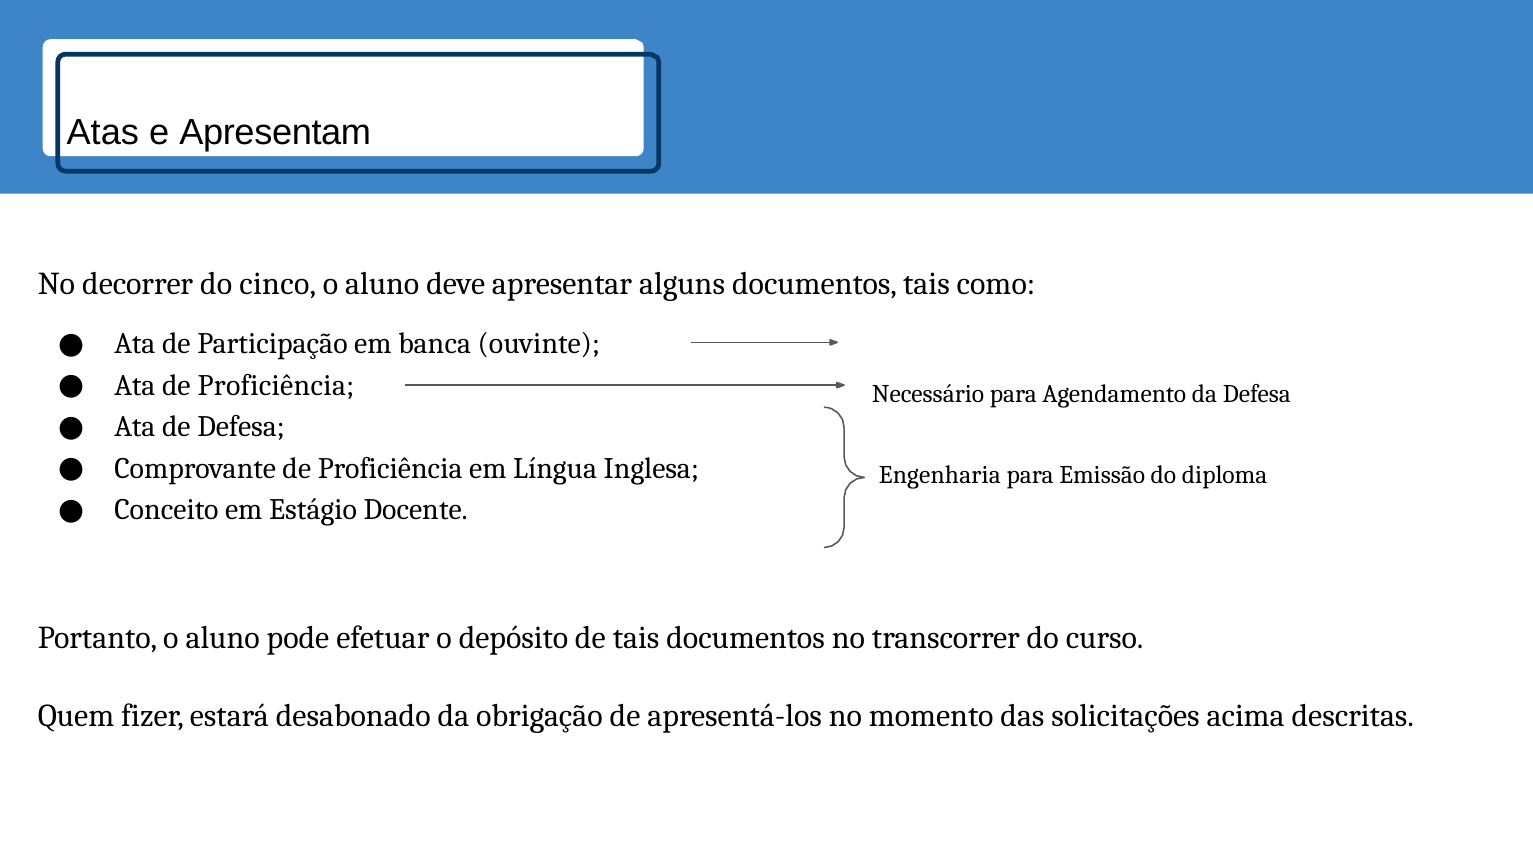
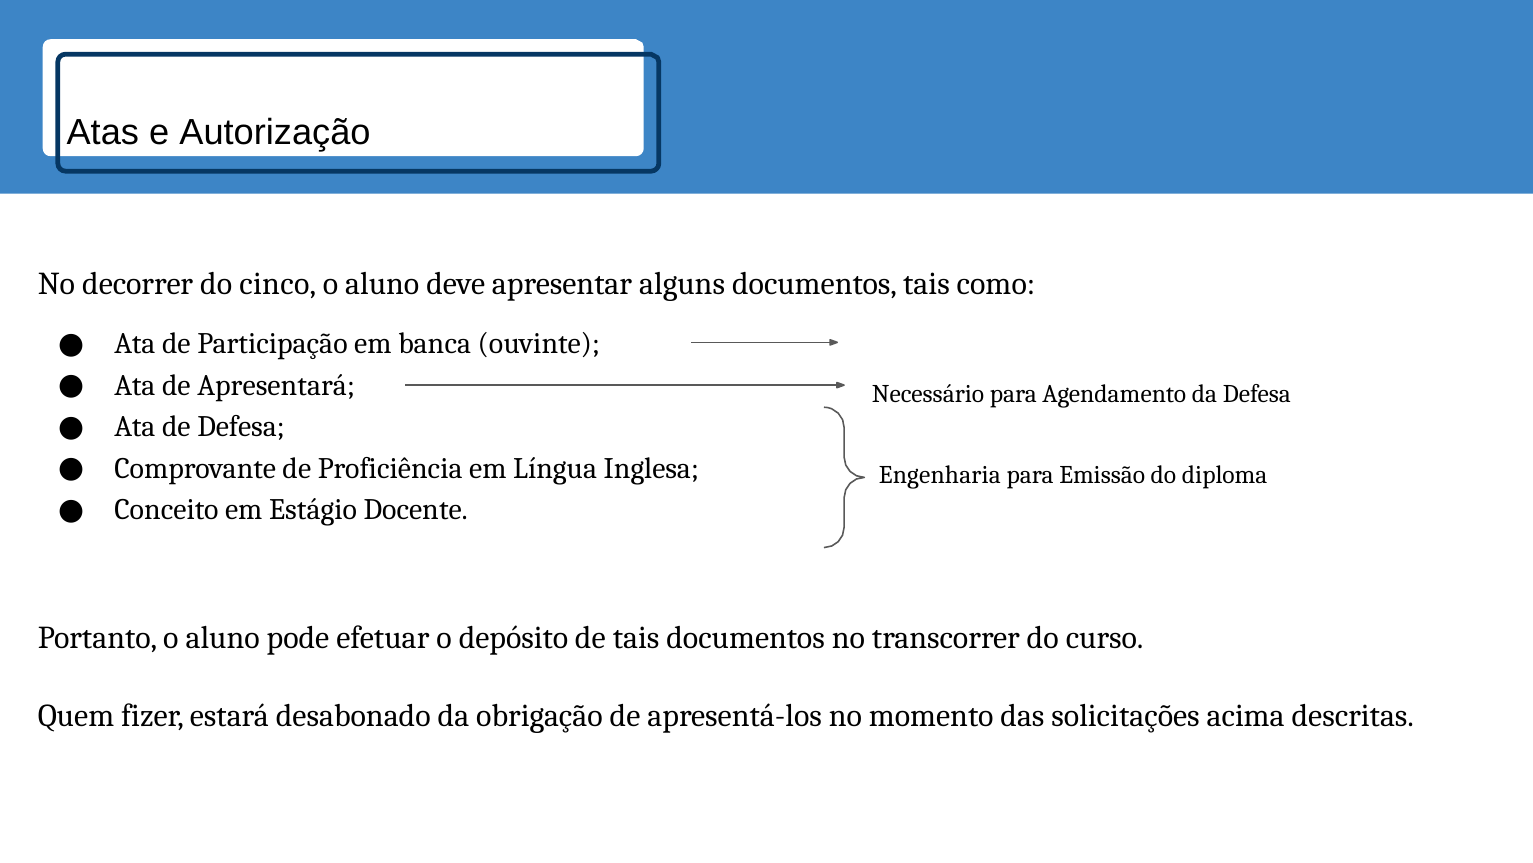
Apresentam: Apresentam -> Autorização (275, 132)
Ata de Proficiência: Proficiência -> Apresentará (276, 385)
